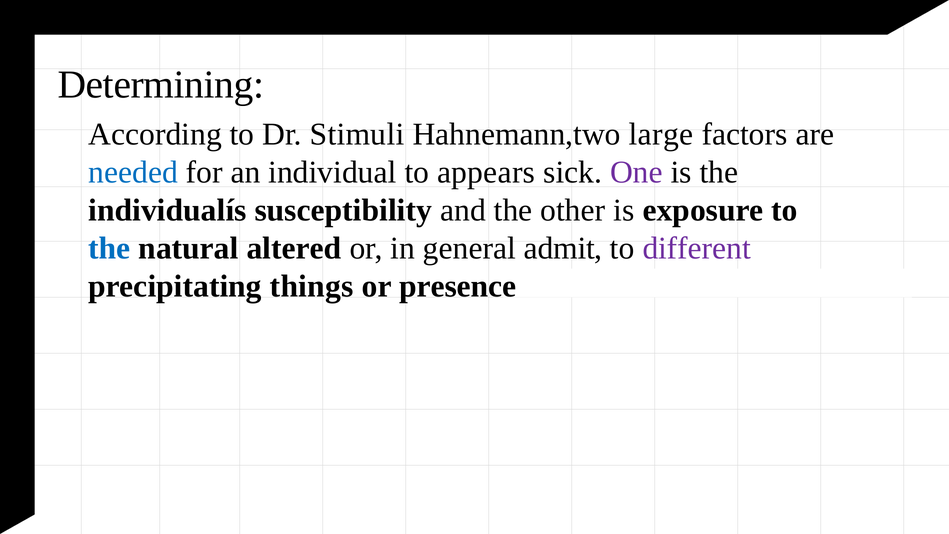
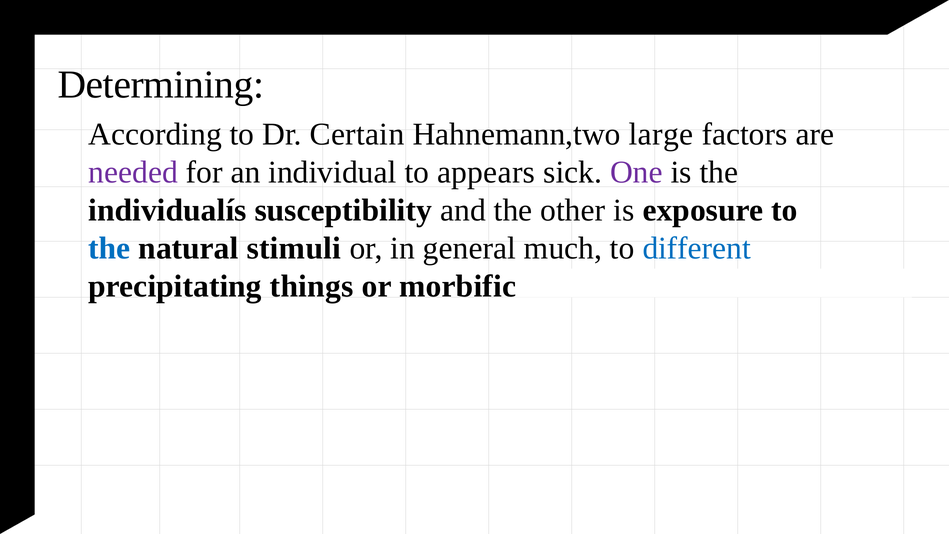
Stimuli: Stimuli -> Certain (357, 134)
needed colour: blue -> purple (133, 172)
altered: altered -> stimuli (294, 248)
admit: admit -> much (563, 248)
different colour: purple -> blue (697, 248)
presence: presence -> morbific (458, 286)
